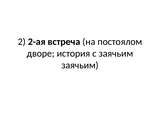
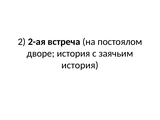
заячьим: заячьим -> история (80, 65)
